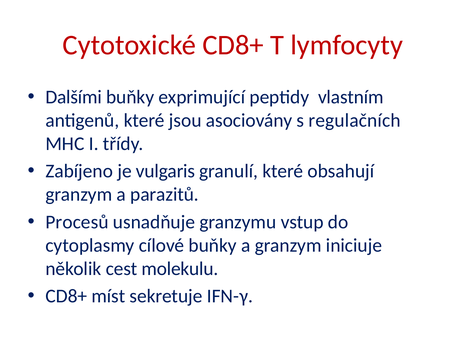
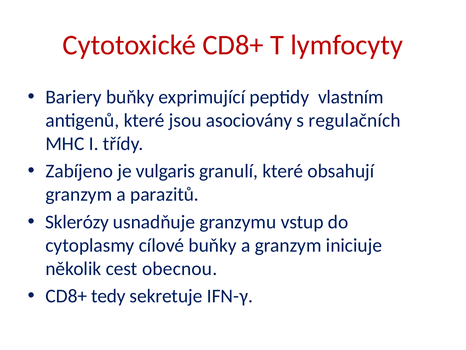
Dalšími: Dalšími -> Bariery (74, 97)
Procesů: Procesů -> Sklerózy (77, 222)
molekulu: molekulu -> obecnou (180, 268)
míst: míst -> tedy (108, 296)
